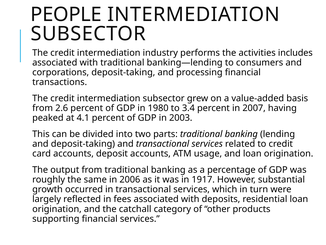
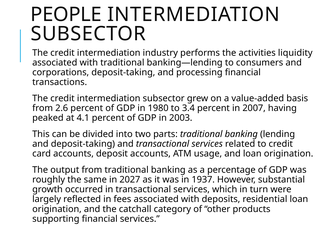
includes: includes -> liquidity (295, 53)
2006: 2006 -> 2027 (130, 179)
1917: 1917 -> 1937 (203, 179)
